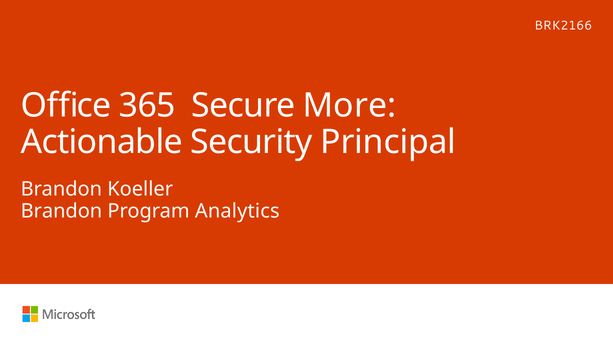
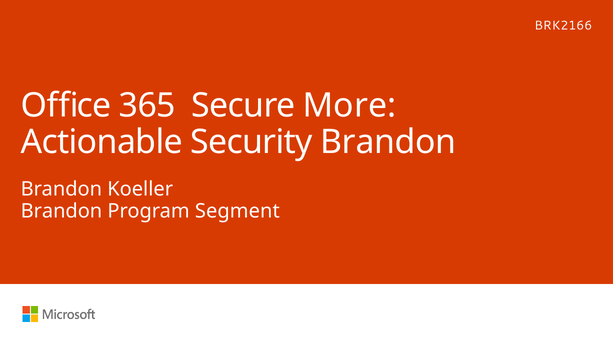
Security Principal: Principal -> Brandon (388, 142)
Analytics: Analytics -> Segment (237, 211)
